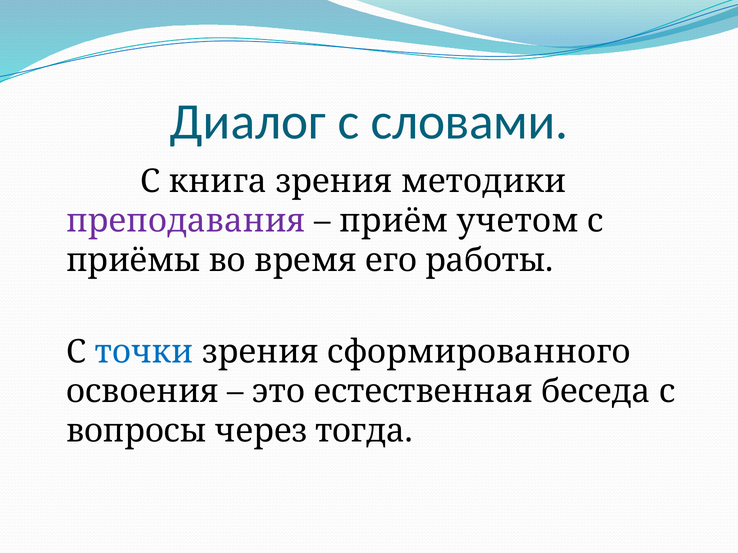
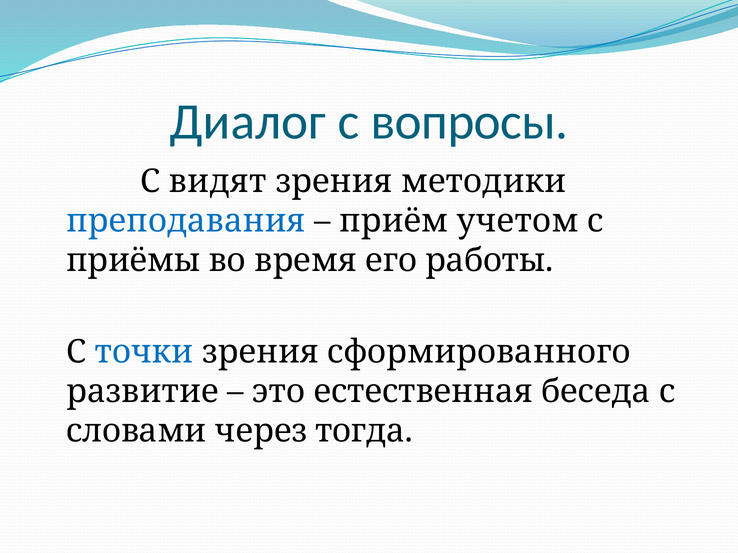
словами: словами -> вопросы (469, 122)
книга: книга -> видят (218, 182)
преподавания colour: purple -> blue (186, 221)
освоения: освоения -> развитие (143, 392)
вопросы: вопросы -> словами (136, 431)
